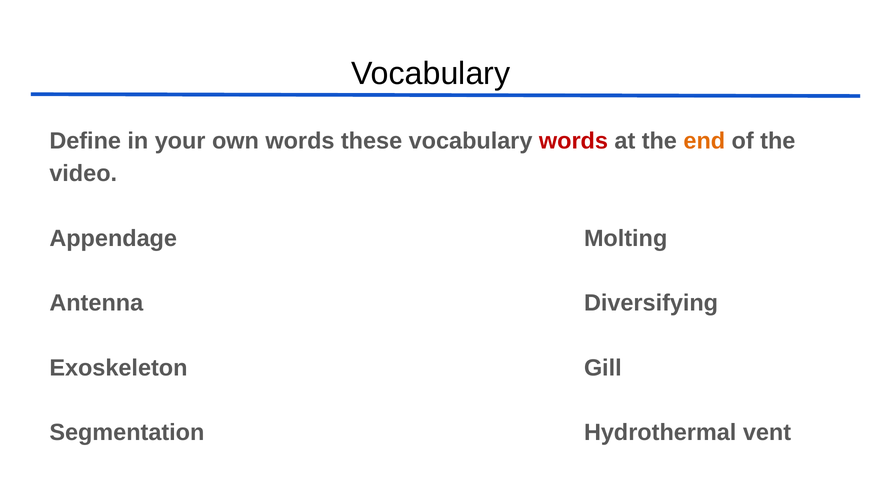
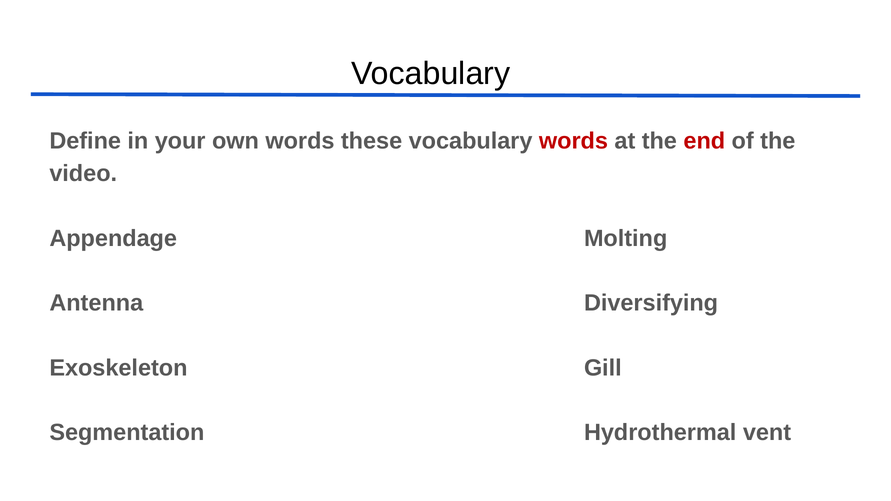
end colour: orange -> red (704, 141)
